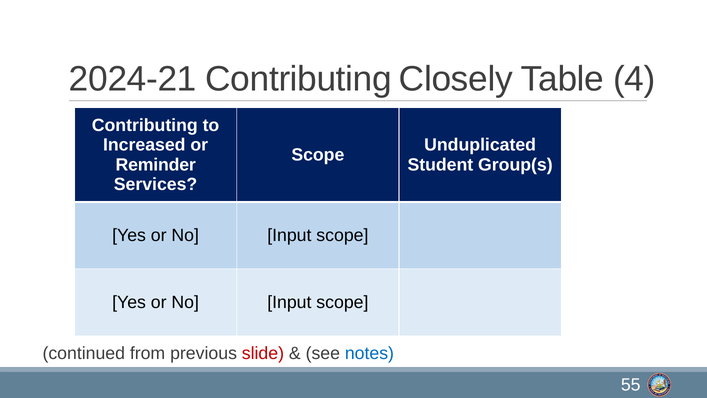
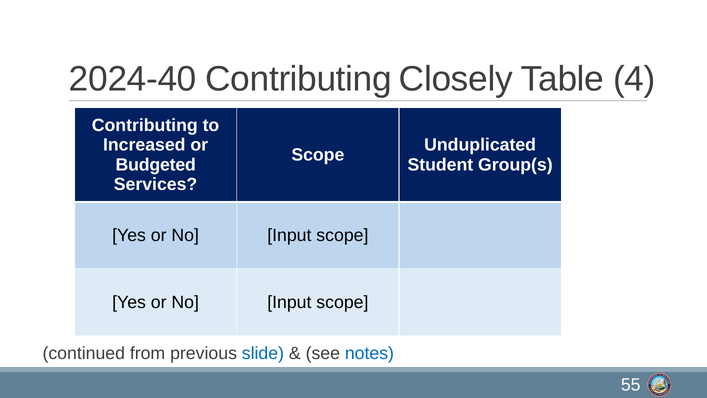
2024-21: 2024-21 -> 2024-40 (133, 79)
Reminder: Reminder -> Budgeted (156, 165)
slide colour: red -> blue (263, 353)
